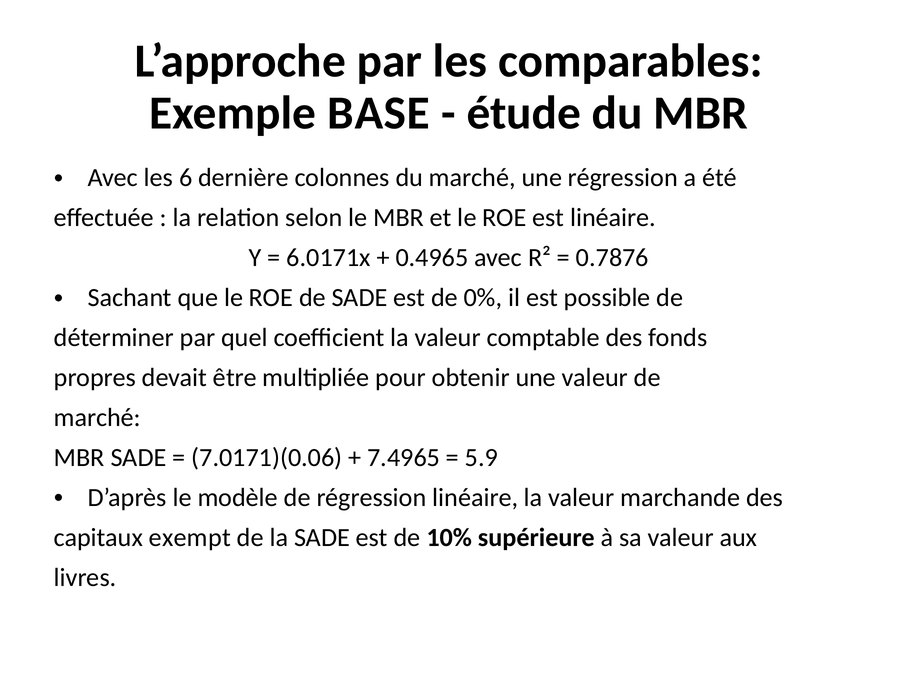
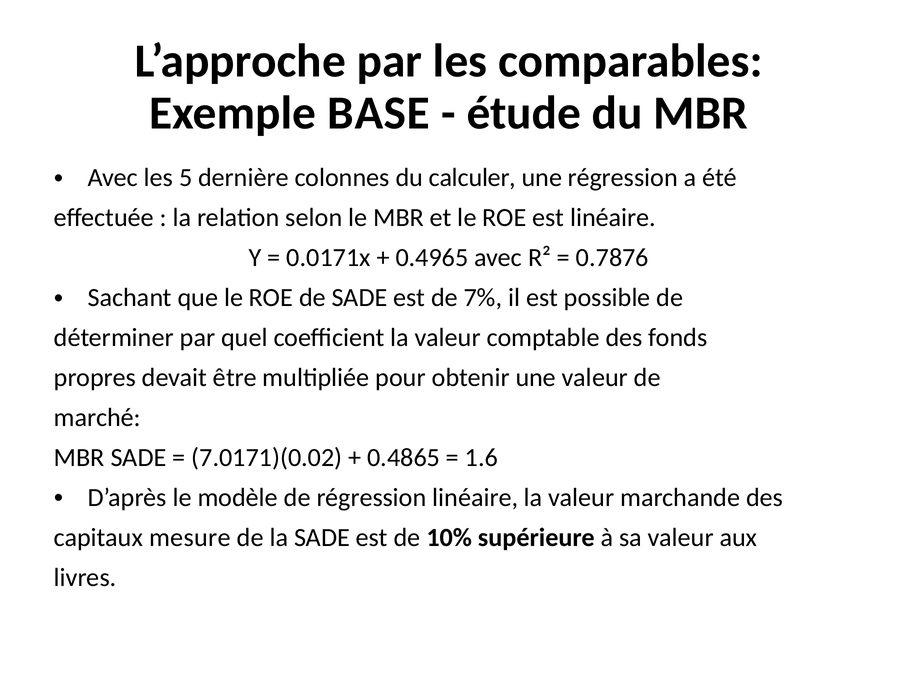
6: 6 -> 5 (186, 178)
du marché: marché -> calculer (472, 178)
6.0171x: 6.0171x -> 0.0171x (329, 258)
0%: 0% -> 7% (483, 298)
7.0171)(0.06: 7.0171)(0.06 -> 7.0171)(0.02 (267, 458)
7.4965: 7.4965 -> 0.4865 (404, 458)
5.9: 5.9 -> 1.6 (481, 458)
exempt: exempt -> mesure (190, 538)
